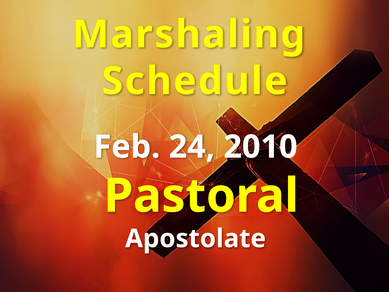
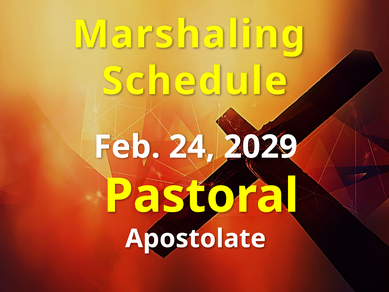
2010: 2010 -> 2029 (260, 147)
